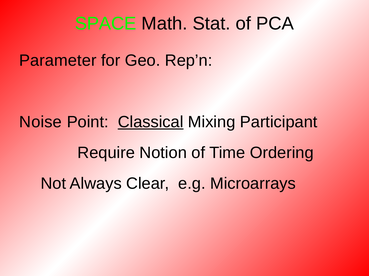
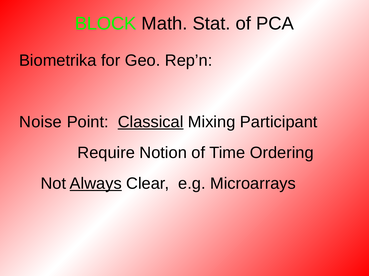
SPACE: SPACE -> BLOCK (106, 24)
Parameter: Parameter -> Biometrika (58, 61)
Always underline: none -> present (96, 184)
